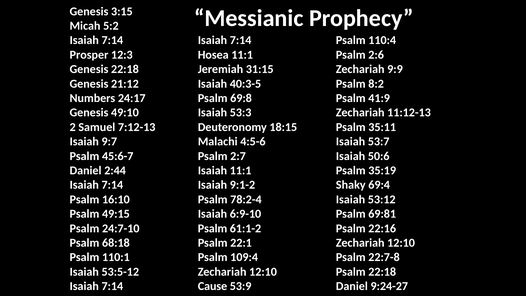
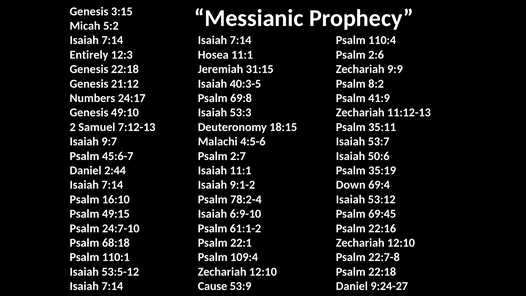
Prosper: Prosper -> Entirely (89, 55)
Shaky: Shaky -> Down (351, 185)
69:81: 69:81 -> 69:45 (382, 214)
